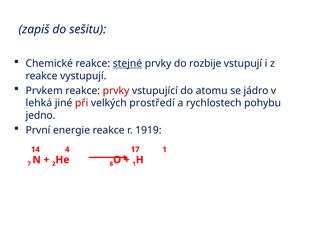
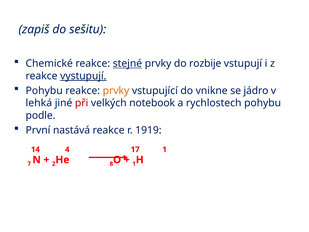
vystupují underline: none -> present (83, 76)
Prvkem: Prvkem -> Pohybu (44, 91)
prvky colour: red -> orange (116, 91)
atomu: atomu -> vnikne (212, 91)
prostředí: prostředí -> notebook (152, 103)
jedno: jedno -> podle (41, 115)
energie: energie -> nastává (72, 130)
